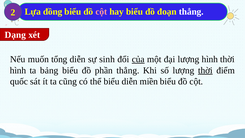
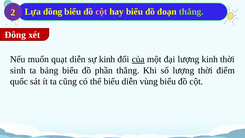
thẳng colour: white -> light green (191, 12)
Dạng: Dạng -> Đông (15, 35)
tổng: tổng -> quạt (59, 59)
sự sinh: sinh -> kinh (107, 59)
lượng hình: hình -> kinh (210, 59)
hình: hình -> sinh (18, 70)
thời underline: present -> none (205, 70)
miền: miền -> vùng (149, 81)
